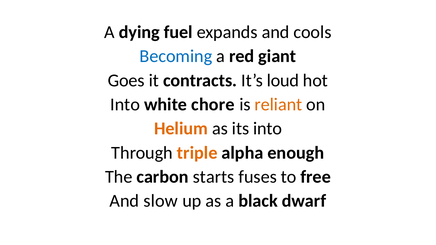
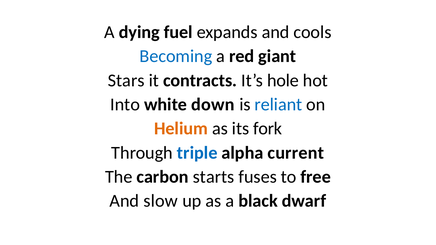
Goes: Goes -> Stars (126, 80)
loud: loud -> hole (283, 80)
chore: chore -> down (213, 105)
reliant colour: orange -> blue (278, 105)
its into: into -> fork (268, 129)
triple colour: orange -> blue (197, 153)
enough: enough -> current (296, 153)
